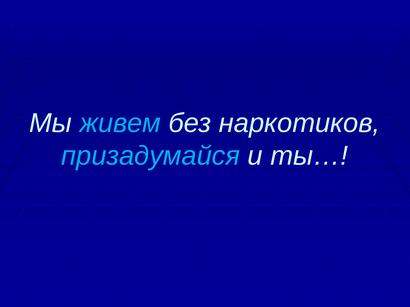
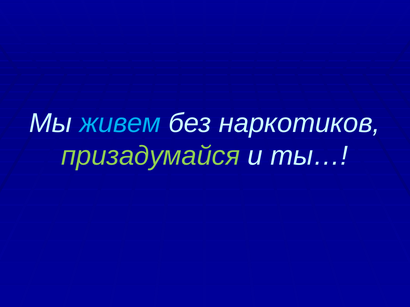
призадумайся colour: light blue -> light green (151, 156)
